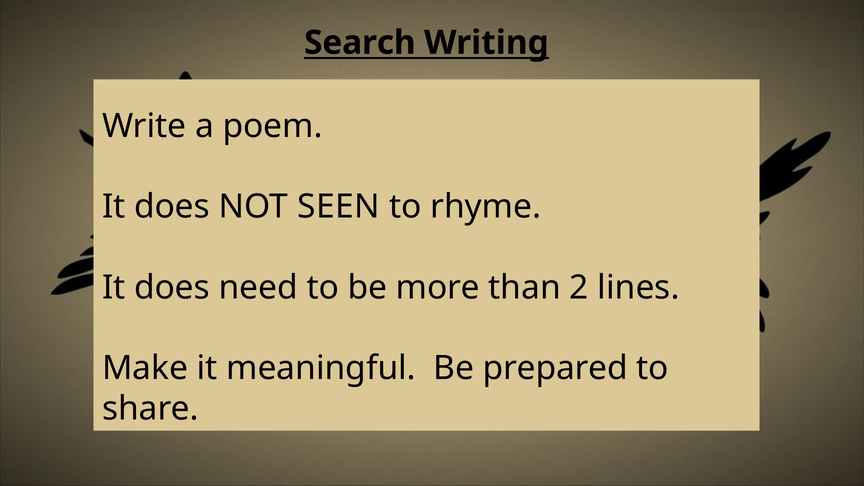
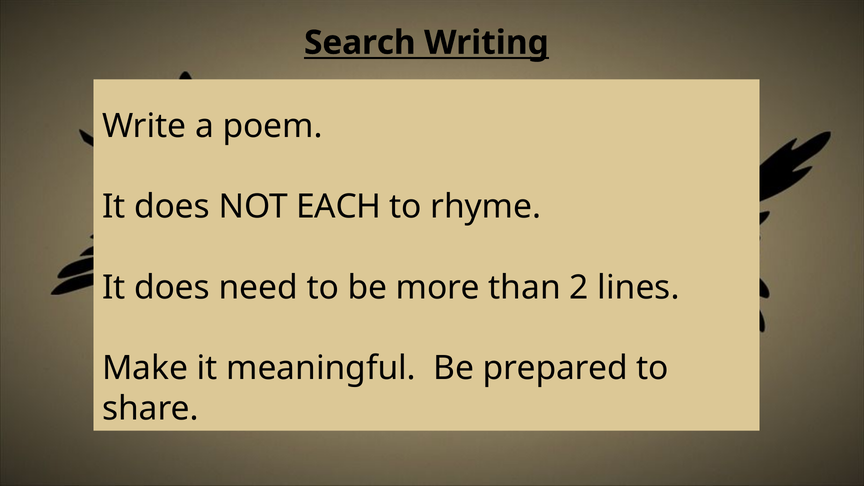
SEEN: SEEN -> EACH (339, 207)
